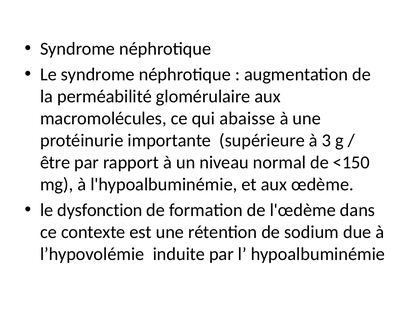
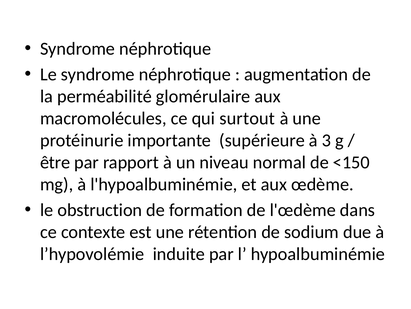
abaisse: abaisse -> surtout (247, 118)
dysfonction: dysfonction -> obstruction (100, 210)
